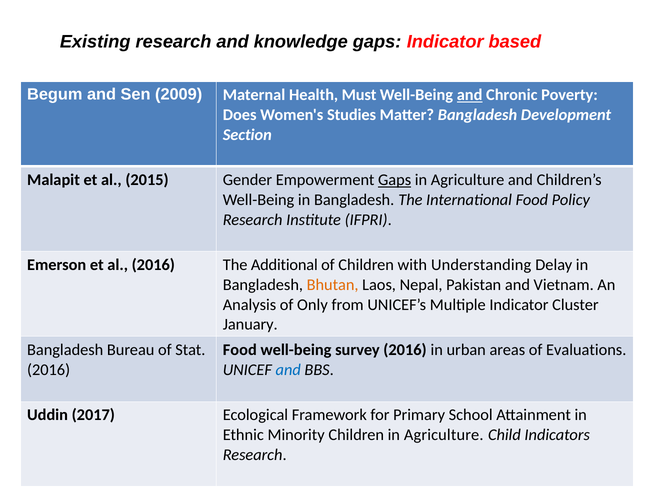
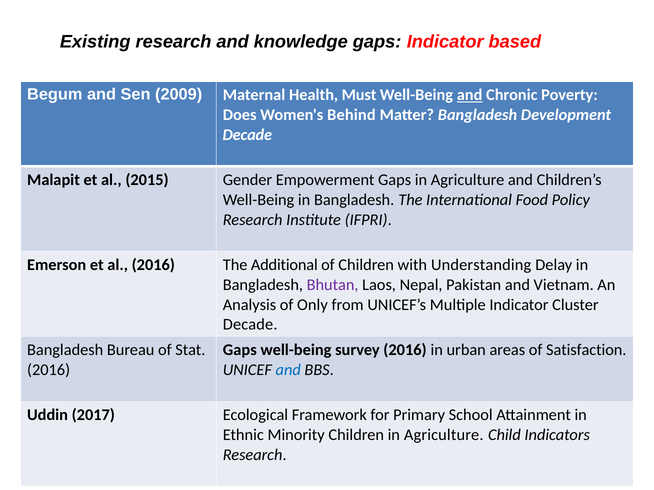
Studies: Studies -> Behind (351, 115)
Section: Section -> Decade (247, 135)
Gaps underline: present -> none (395, 180)
Bhutan colour: orange -> purple (333, 285)
January: January -> Decade (250, 325)
Food: Food -> Gaps (240, 350)
Evaluations: Evaluations -> Satisfaction (586, 350)
